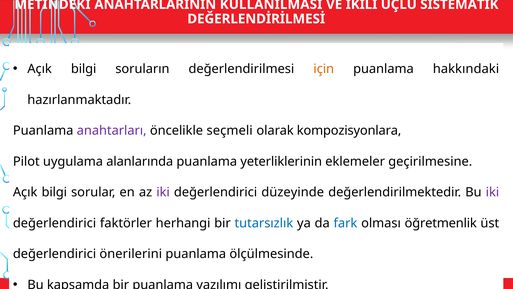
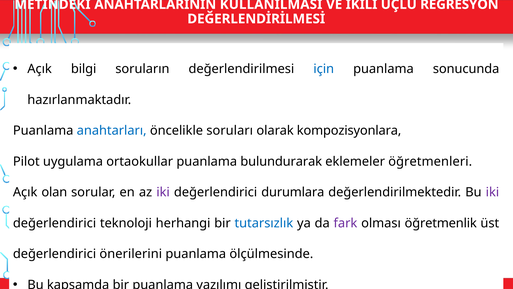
SISTEMATIK: SISTEMATIK -> REGRESYON (459, 4)
için colour: orange -> blue (324, 69)
hakkındaki: hakkındaki -> sonucunda (466, 69)
anahtarları colour: purple -> blue (112, 131)
seçmeli: seçmeli -> soruları (230, 131)
alanlarında: alanlarında -> ortaokullar (140, 161)
yeterliklerinin: yeterliklerinin -> bulundurarak (281, 161)
geçirilmesine: geçirilmesine -> öğretmenleri (430, 161)
bilgi: bilgi -> olan (54, 192)
düzeyinde: düzeyinde -> durumlara (293, 192)
faktörler: faktörler -> teknoloji (126, 223)
fark colour: blue -> purple (345, 223)
